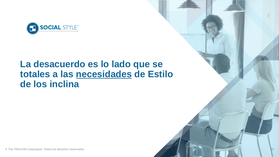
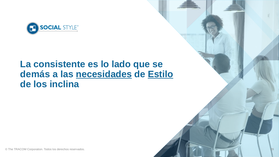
desacuerdo: desacuerdo -> consistente (59, 64)
totales: totales -> demás (35, 74)
Estilo underline: none -> present (160, 74)
